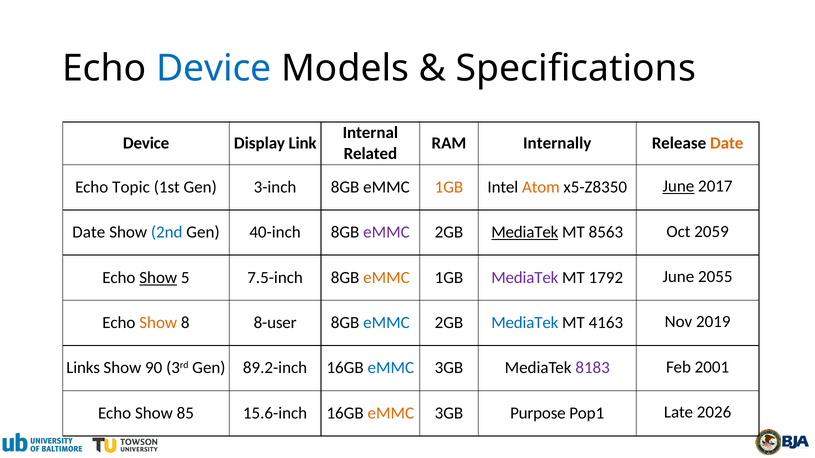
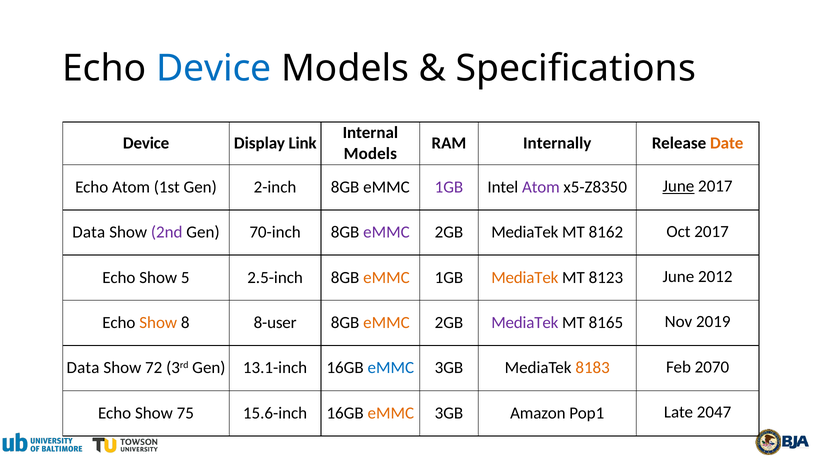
Related: Related -> Models (370, 154)
Echo Topic: Topic -> Atom (131, 187)
3-inch: 3-inch -> 2-inch (275, 187)
1GB colour: orange -> purple (449, 187)
Atom colour: orange -> purple (541, 187)
Date: Date -> Data (89, 232)
2nd colour: blue -> purple (167, 232)
40-inch: 40-inch -> 70-inch (275, 232)
MediaTek underline: present -> none (525, 232)
8563: 8563 -> 8162 (606, 232)
Oct 2059: 2059 -> 2017 (712, 232)
Show underline: present -> none (158, 278)
7.5-inch: 7.5-inch -> 2.5-inch (275, 278)
MediaTek colour: purple -> orange (525, 278)
1792: 1792 -> 8123 (606, 278)
2055: 2055 -> 2012 (715, 277)
eMMC colour: blue -> orange (386, 323)
MediaTek colour: blue -> purple (525, 323)
4163: 4163 -> 8165 (606, 323)
Links: Links -> Data (83, 368)
90: 90 -> 72 (154, 368)
89.2-inch: 89.2-inch -> 13.1-inch (275, 368)
8183 colour: purple -> orange (593, 368)
2001: 2001 -> 2070 (712, 367)
85: 85 -> 75 (185, 413)
Purpose: Purpose -> Amazon (538, 413)
2026: 2026 -> 2047 (714, 413)
